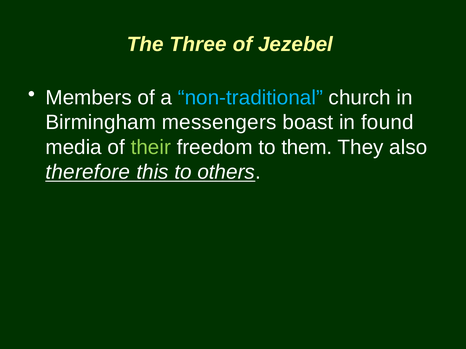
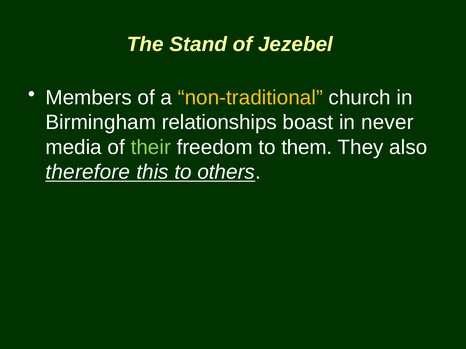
Three: Three -> Stand (198, 45)
non-traditional colour: light blue -> yellow (250, 98)
messengers: messengers -> relationships (219, 123)
found: found -> never (387, 123)
